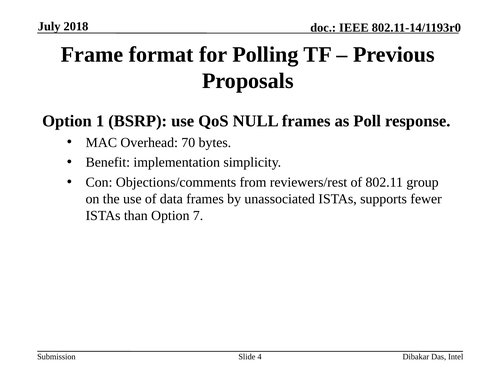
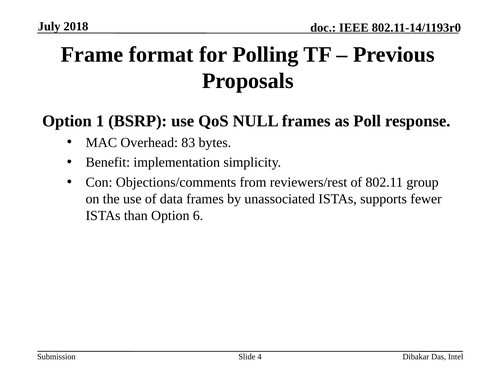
70: 70 -> 83 (188, 142)
7: 7 -> 6 (198, 216)
